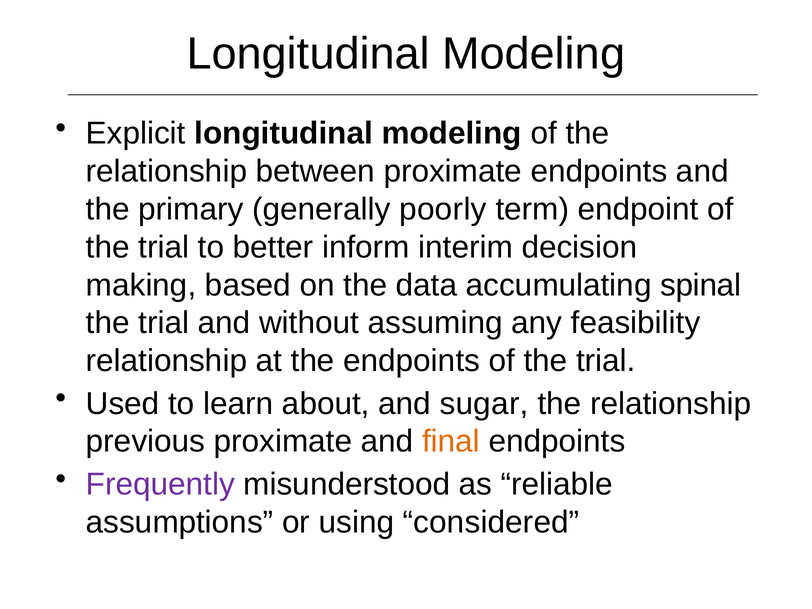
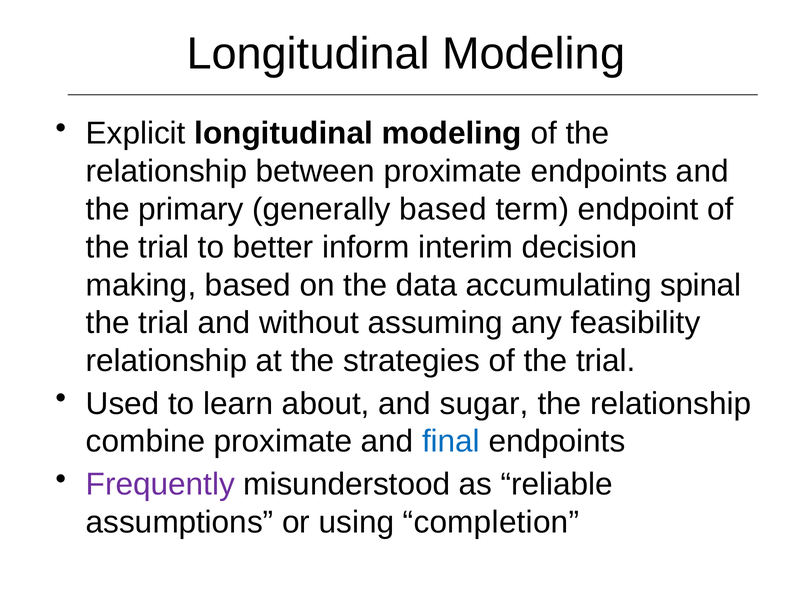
generally poorly: poorly -> based (443, 209)
the endpoints: endpoints -> strategies (412, 361)
previous: previous -> combine (146, 442)
final colour: orange -> blue (451, 442)
considered: considered -> completion (491, 522)
